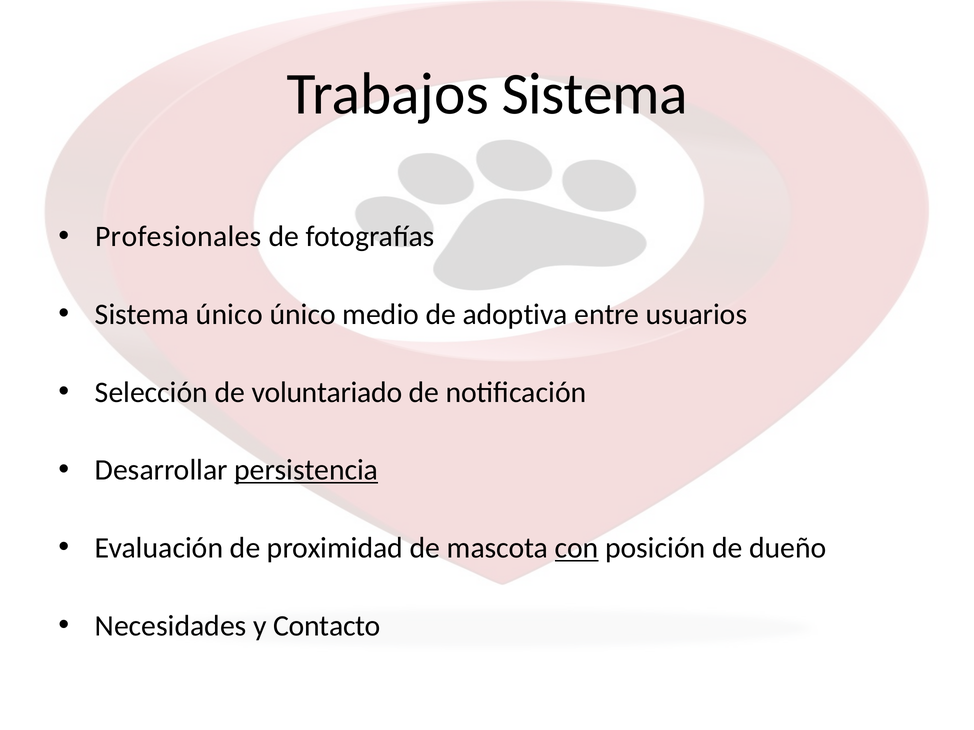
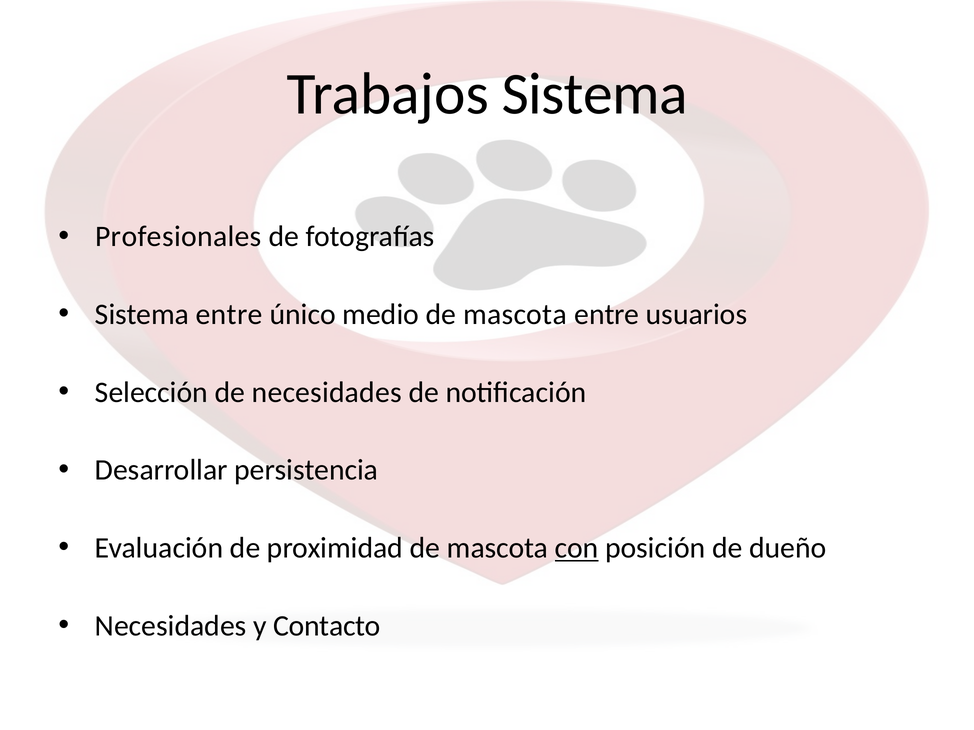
Sistema único: único -> entre (229, 315)
medio de adoptiva: adoptiva -> mascota (515, 315)
de voluntariado: voluntariado -> necesidades (327, 392)
persistencia underline: present -> none (306, 470)
